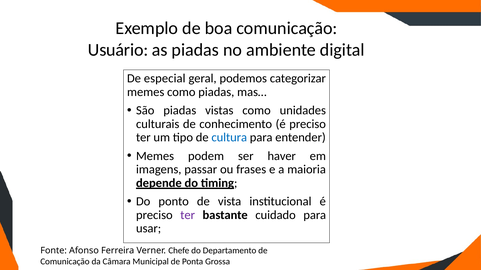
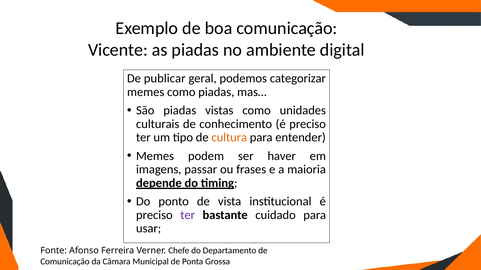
Usuário: Usuário -> Vicente (118, 50)
especial: especial -> publicar (165, 79)
cultura colour: blue -> orange (229, 138)
